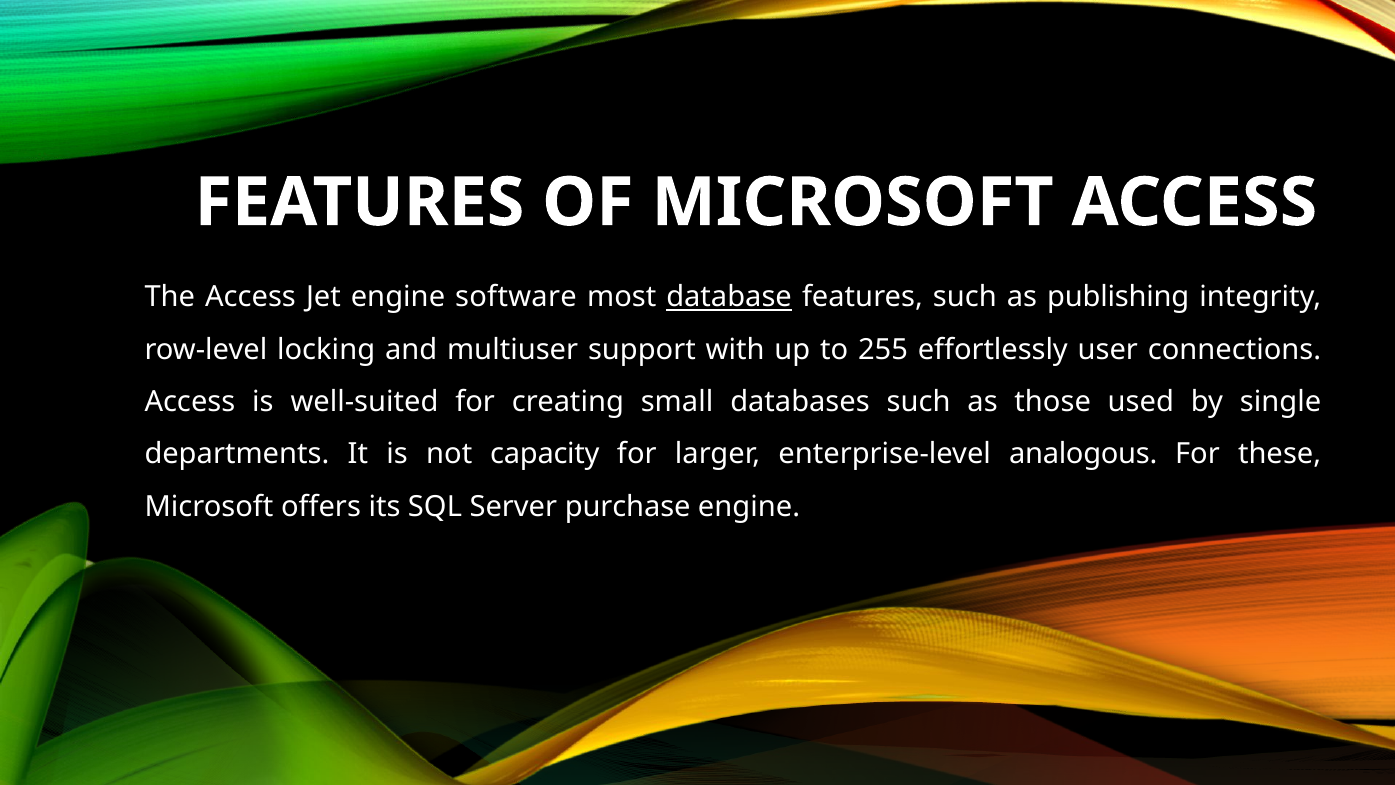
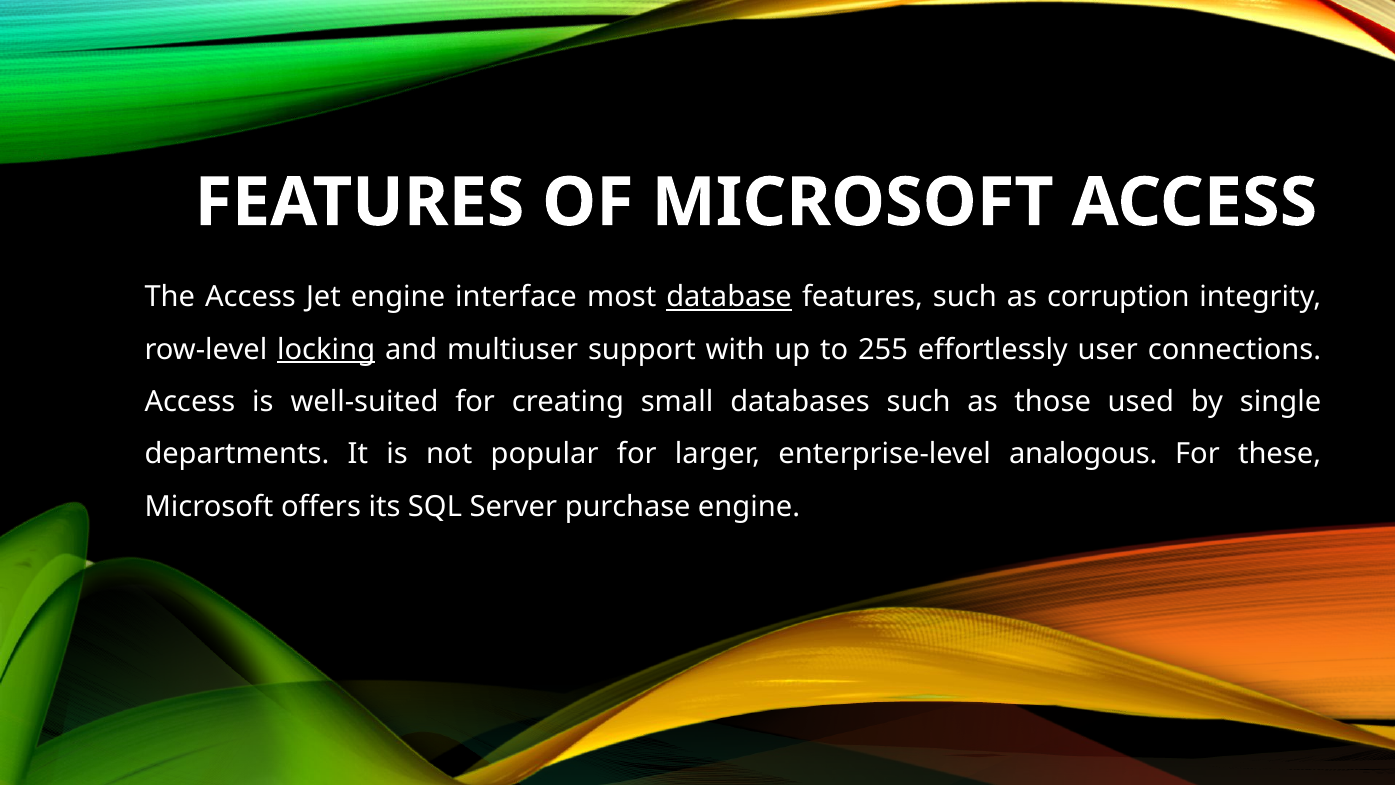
software: software -> interface (516, 297)
publishing: publishing -> corruption (1118, 297)
locking underline: none -> present (326, 349)
capacity: capacity -> popular (545, 454)
